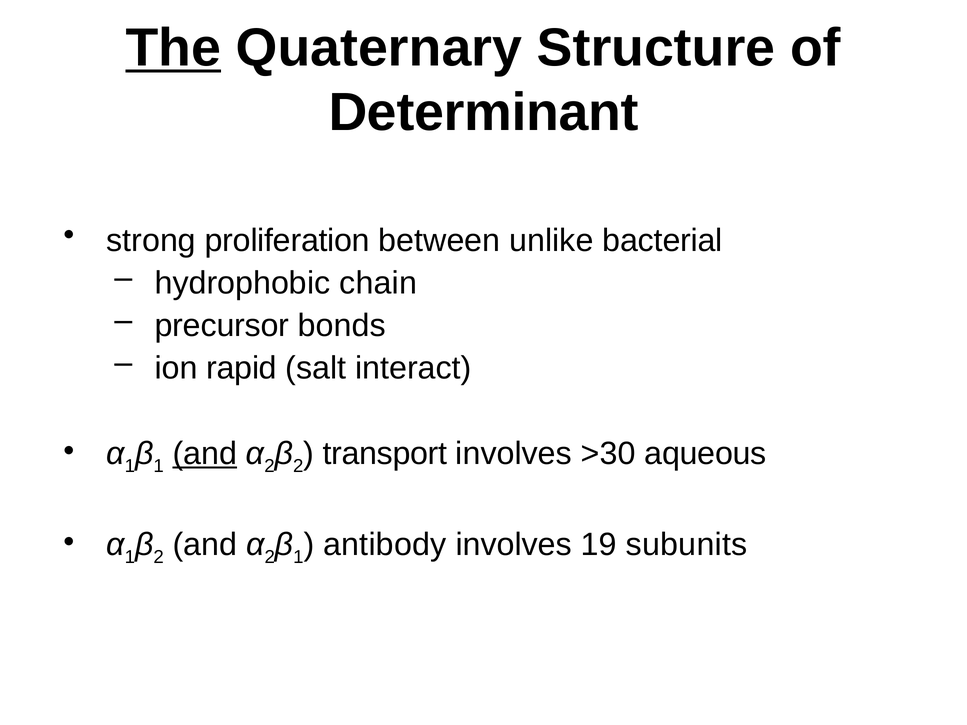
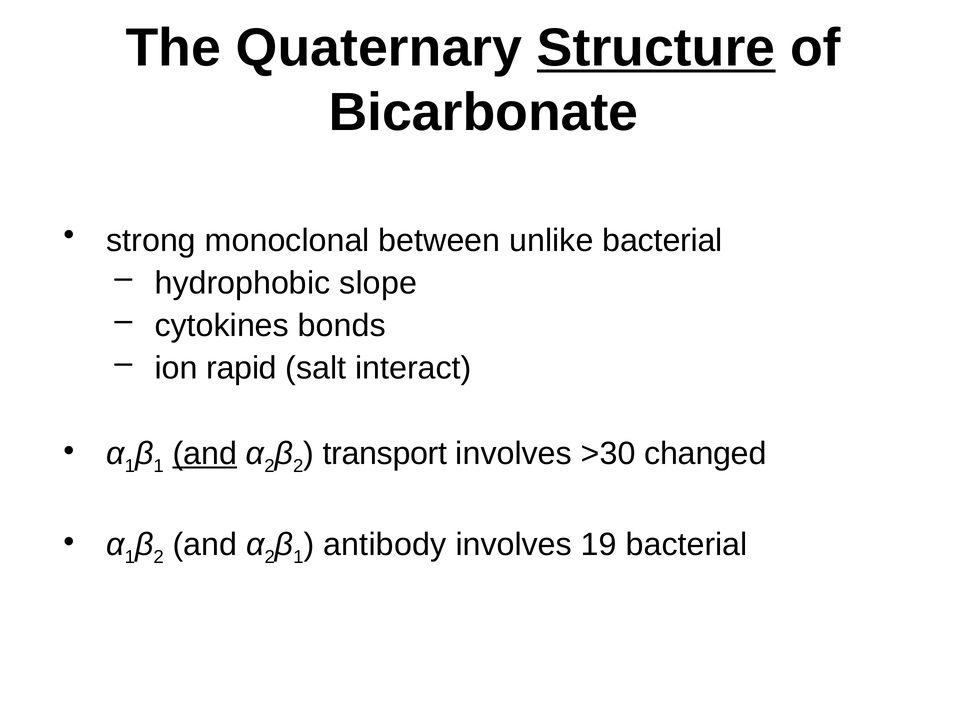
The underline: present -> none (173, 48)
Structure underline: none -> present (656, 48)
Determinant: Determinant -> Bicarbonate (483, 113)
proliferation: proliferation -> monoclonal (287, 241)
chain: chain -> slope (378, 283)
precursor: precursor -> cytokines (222, 326)
aqueous: aqueous -> changed (705, 454)
19 subunits: subunits -> bacterial (687, 545)
